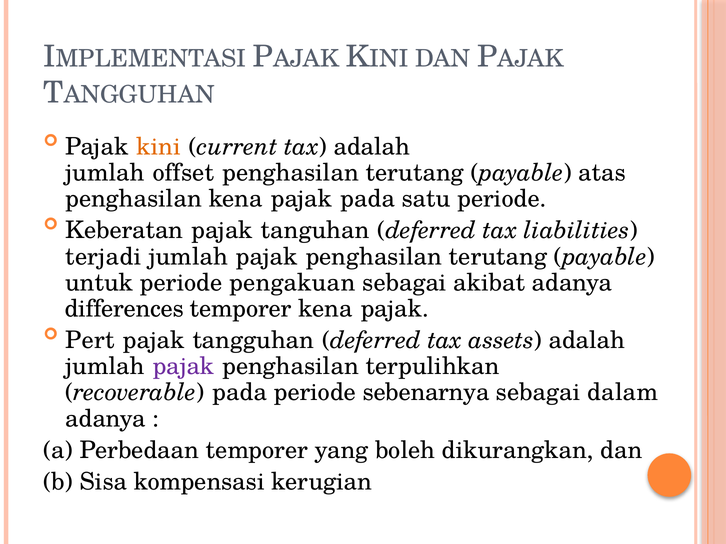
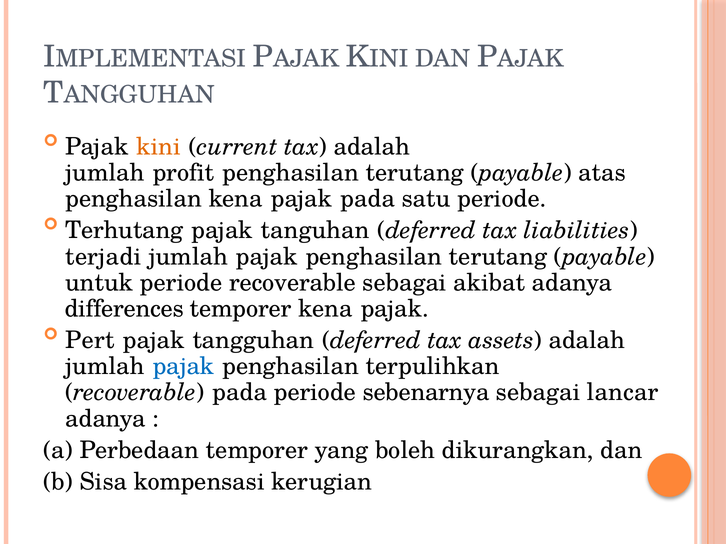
offset: offset -> profit (183, 173)
Keberatan: Keberatan -> Terhutang (124, 231)
periode pengakuan: pengakuan -> recoverable (292, 283)
pajak colour: purple -> blue (183, 367)
dalam: dalam -> lancar (623, 393)
